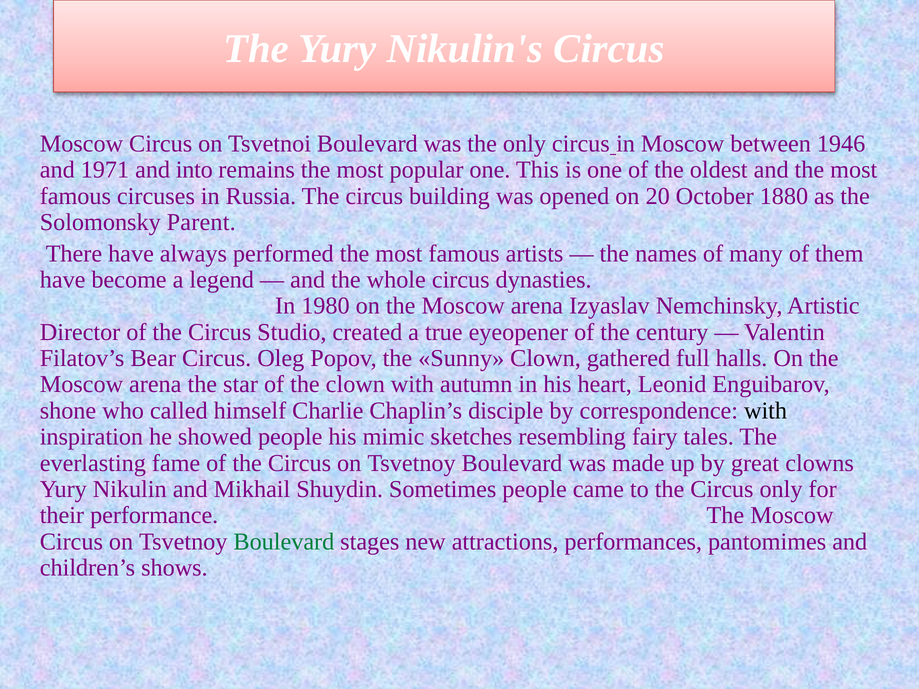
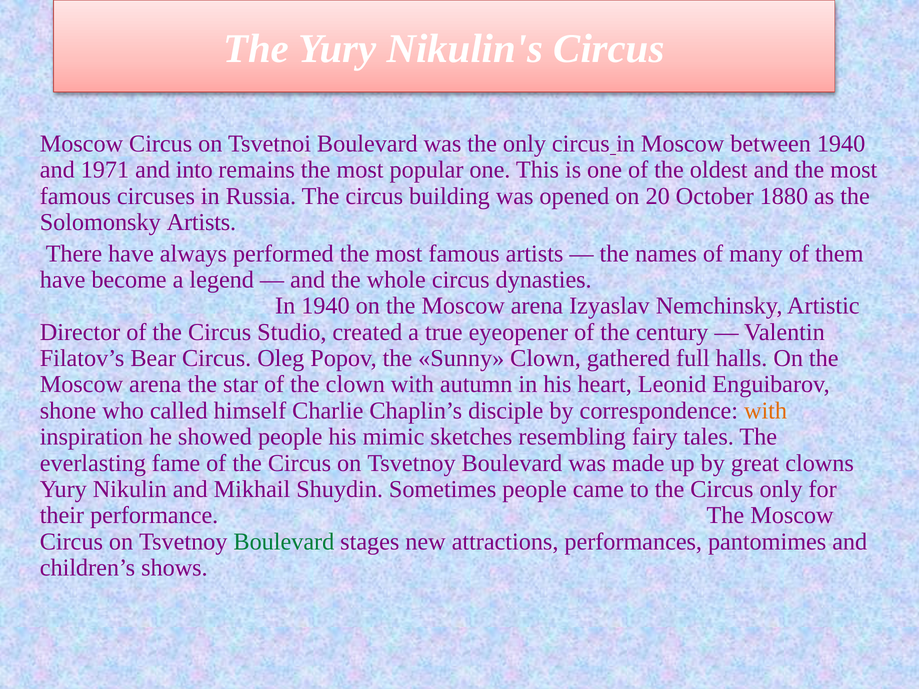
between 1946: 1946 -> 1940 (841, 144)
Solomonsky Parent: Parent -> Artists (201, 222)
In 1980: 1980 -> 1940 (325, 306)
with colour: black -> orange (766, 411)
